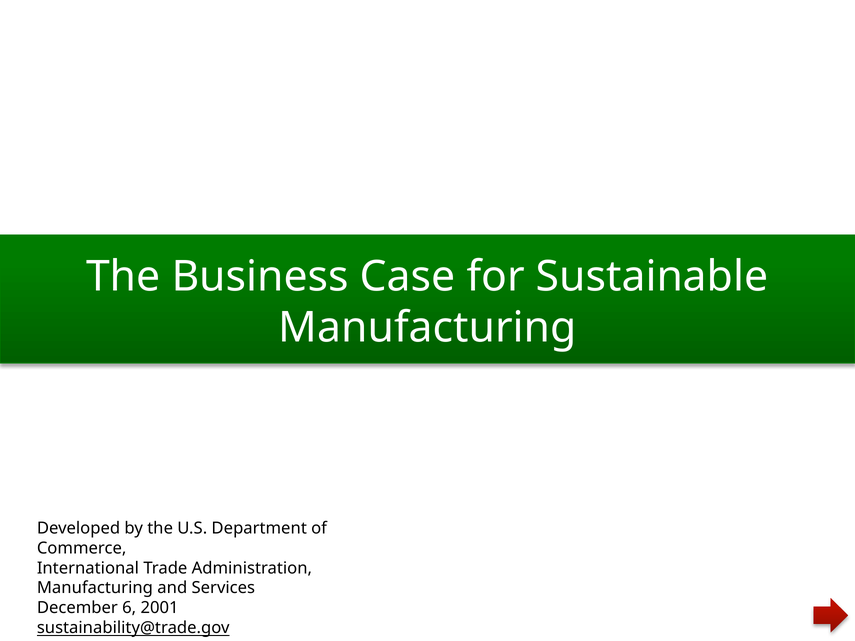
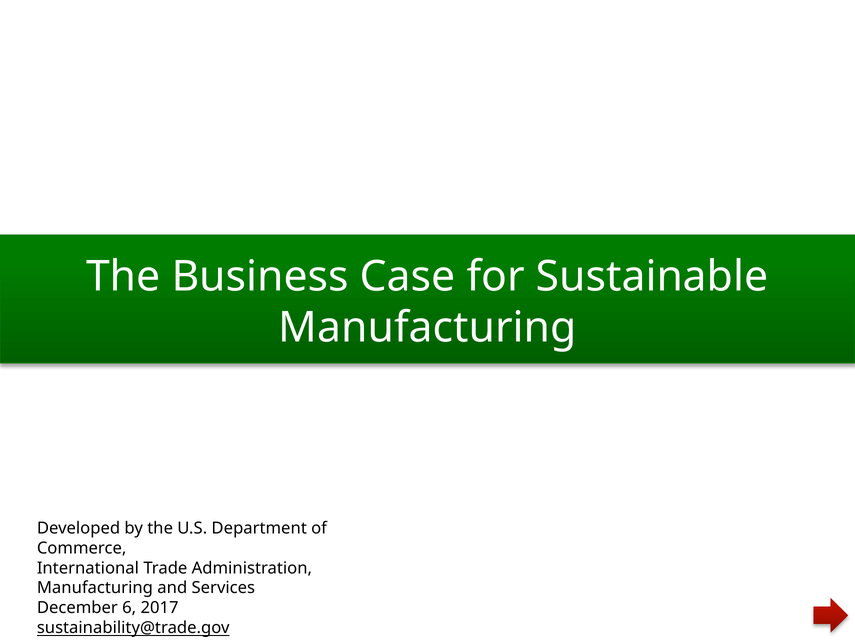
2001: 2001 -> 2017 (160, 608)
